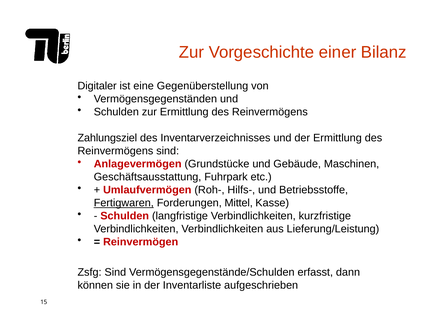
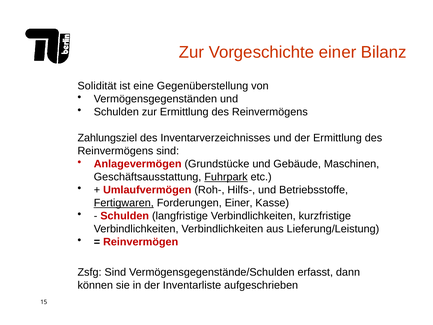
Digitaler: Digitaler -> Solidität (97, 86)
Fuhrpark underline: none -> present (226, 177)
Forderungen Mittel: Mittel -> Einer (239, 203)
